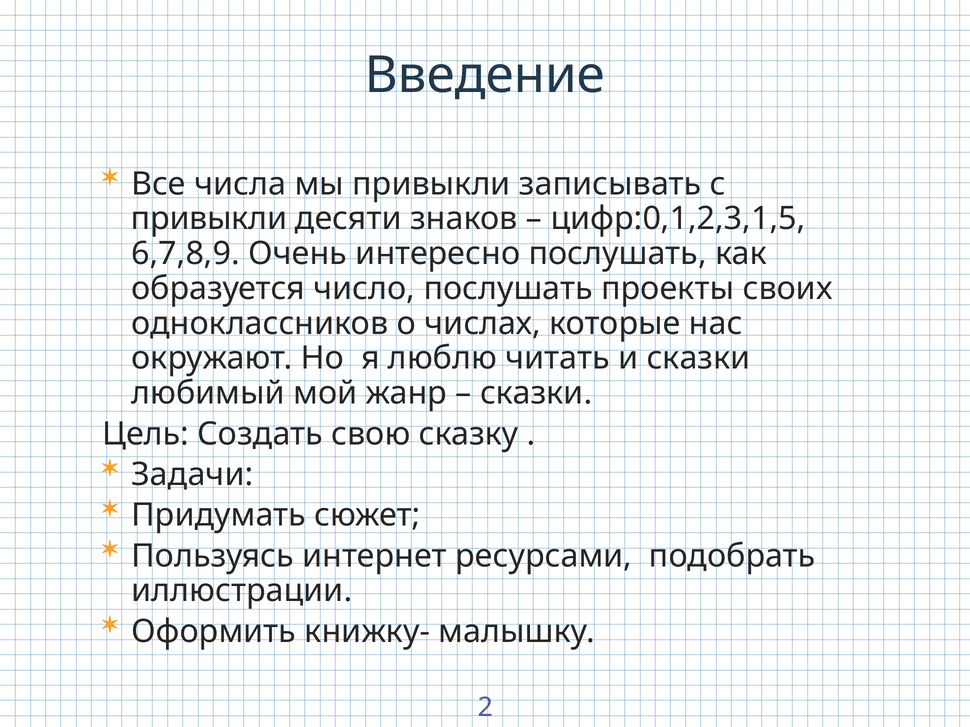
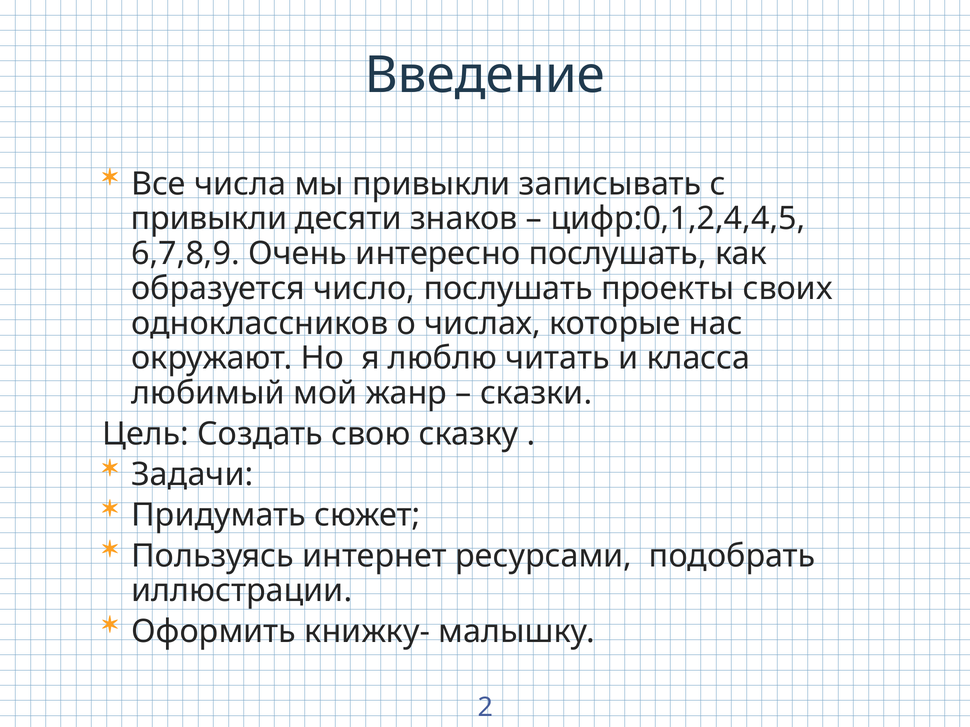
цифр:0,1,2,3,1,5: цифр:0,1,2,3,1,5 -> цифр:0,1,2,4,4,5 (678, 219)
и сказки: сказки -> класса (698, 359)
